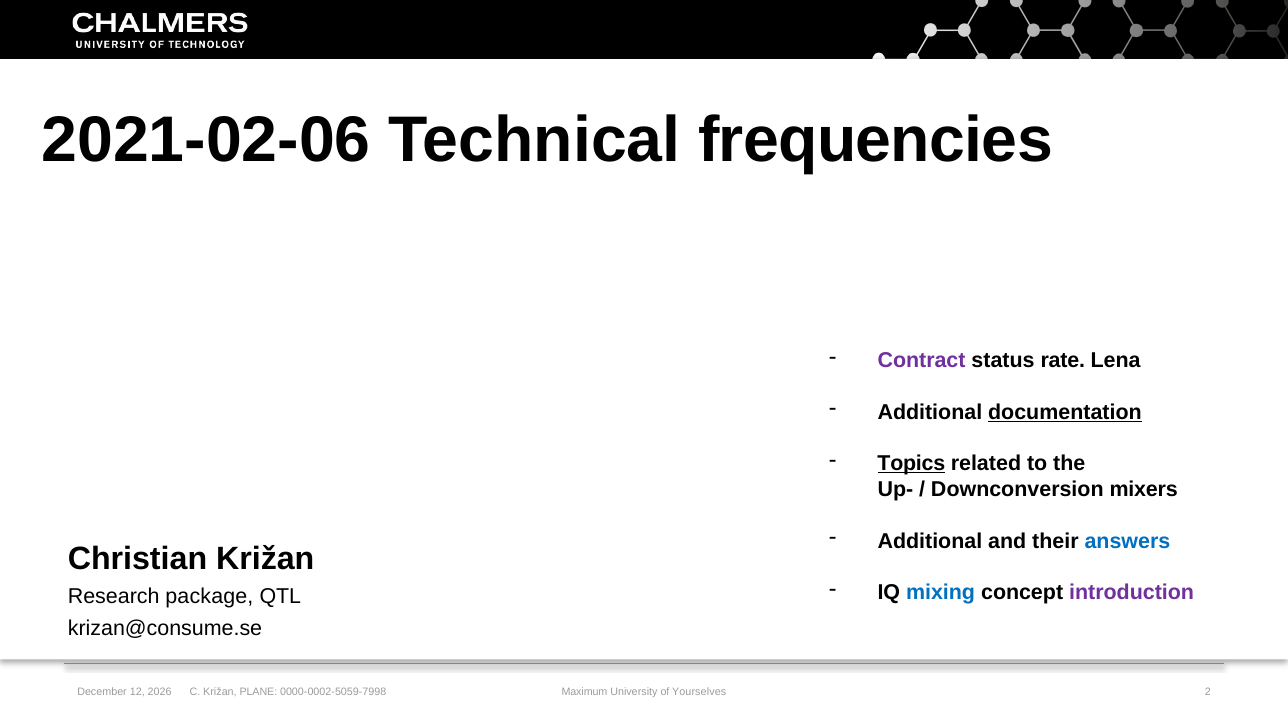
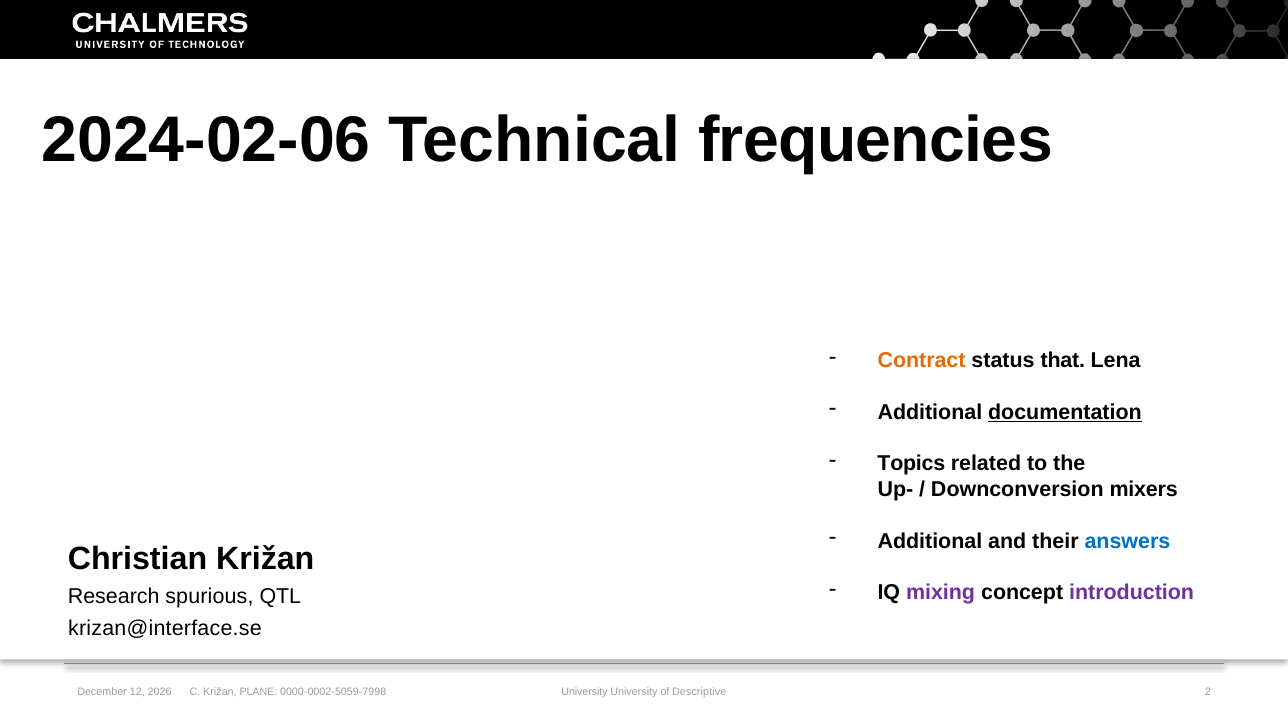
2021-02-06: 2021-02-06 -> 2024-02-06 (206, 140)
Contract colour: purple -> orange (922, 360)
rate: rate -> that (1063, 360)
Topics underline: present -> none (911, 463)
mixing colour: blue -> purple (941, 592)
package: package -> spurious (209, 596)
krizan@consume.se: krizan@consume.se -> krizan@interface.se (165, 628)
Maximum: Maximum -> University (584, 692)
Yourselves: Yourselves -> Descriptive (699, 692)
